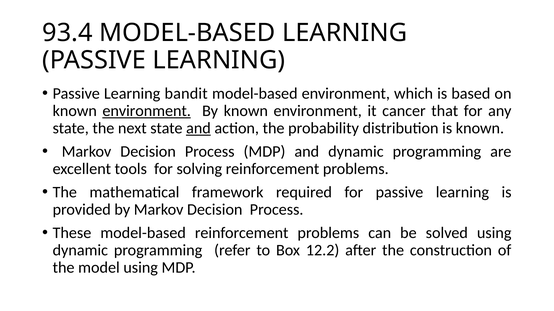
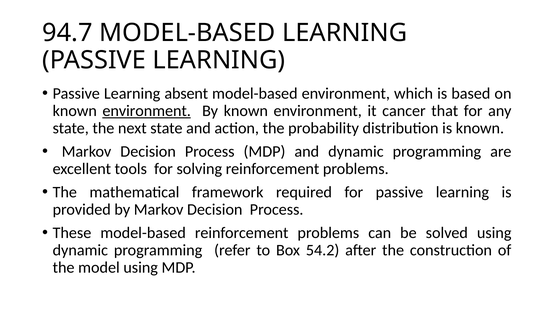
93.4: 93.4 -> 94.7 (67, 33)
bandit: bandit -> absent (186, 94)
and underline: present -> none (198, 129)
12.2: 12.2 -> 54.2 (323, 251)
